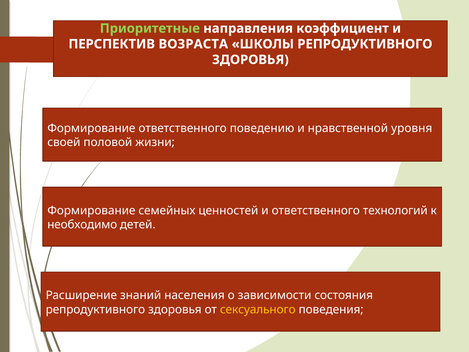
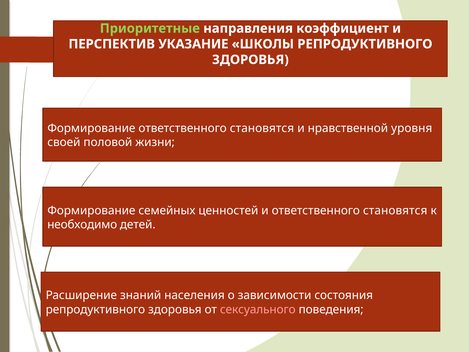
ВОЗРАСТА: ВОЗРАСТА -> УКАЗАНИЕ (193, 44)
Формирование ответственного поведению: поведению -> становятся (262, 128)
технологий: технологий -> становятся (395, 210)
сексуального colour: yellow -> pink (258, 309)
